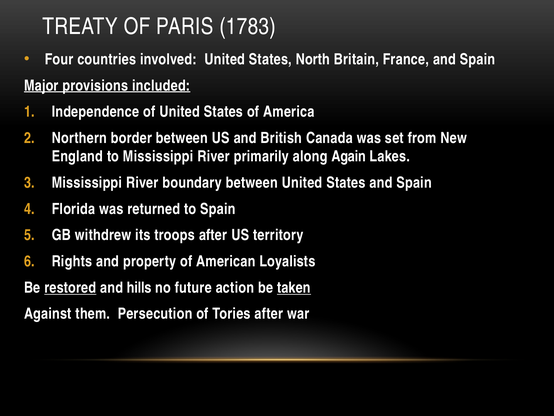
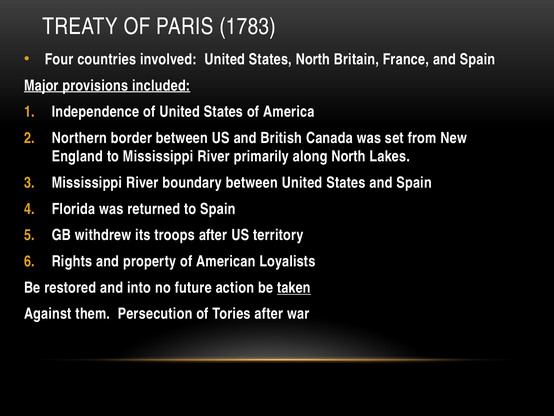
along Again: Again -> North (349, 156)
restored underline: present -> none (70, 287)
hills: hills -> into (139, 287)
